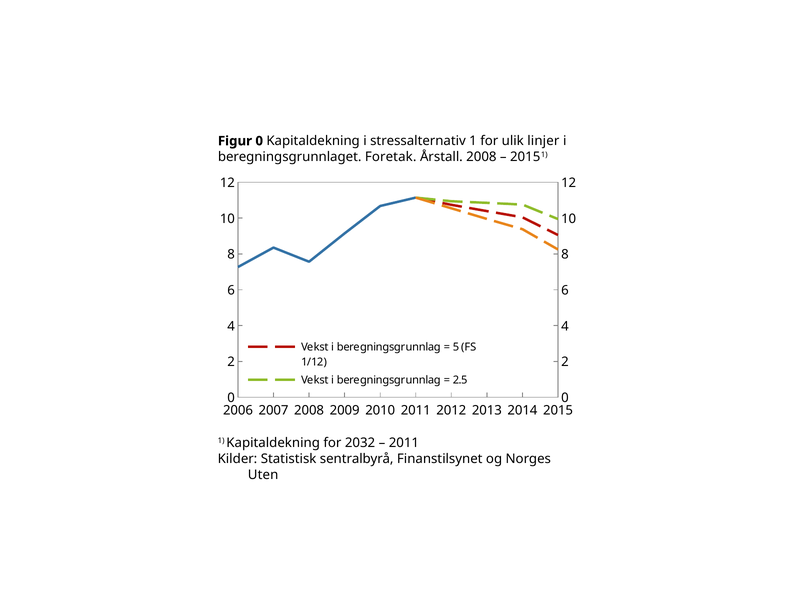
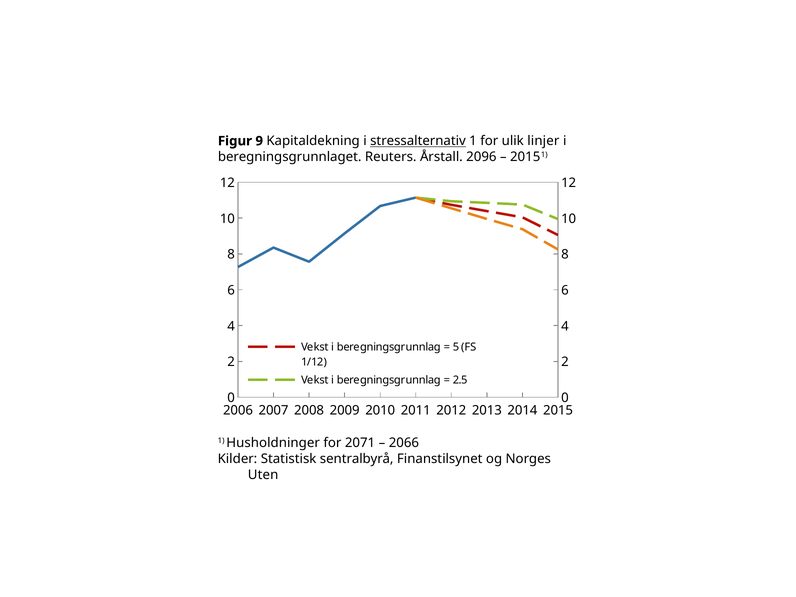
Figur 0: 0 -> 9 (259, 141)
stressalternativ underline: none -> present (418, 141)
Foretak: Foretak -> Reuters (391, 157)
Årstall 2008: 2008 -> 2096 (481, 157)
1 Kapitaldekning: Kapitaldekning -> Husholdninger (273, 443)
2032: 2032 -> 2071 (360, 443)
2011: 2011 -> 2066 (404, 443)
